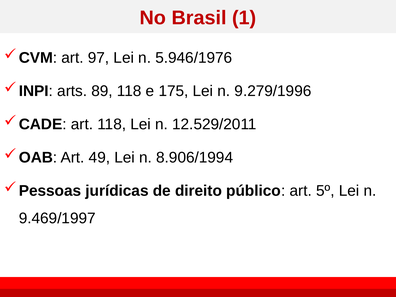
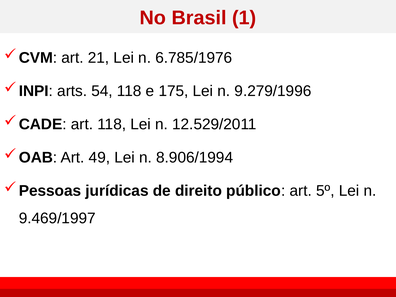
97: 97 -> 21 (99, 58)
5.946/1976: 5.946/1976 -> 6.785/1976 (194, 58)
89: 89 -> 54 (102, 91)
